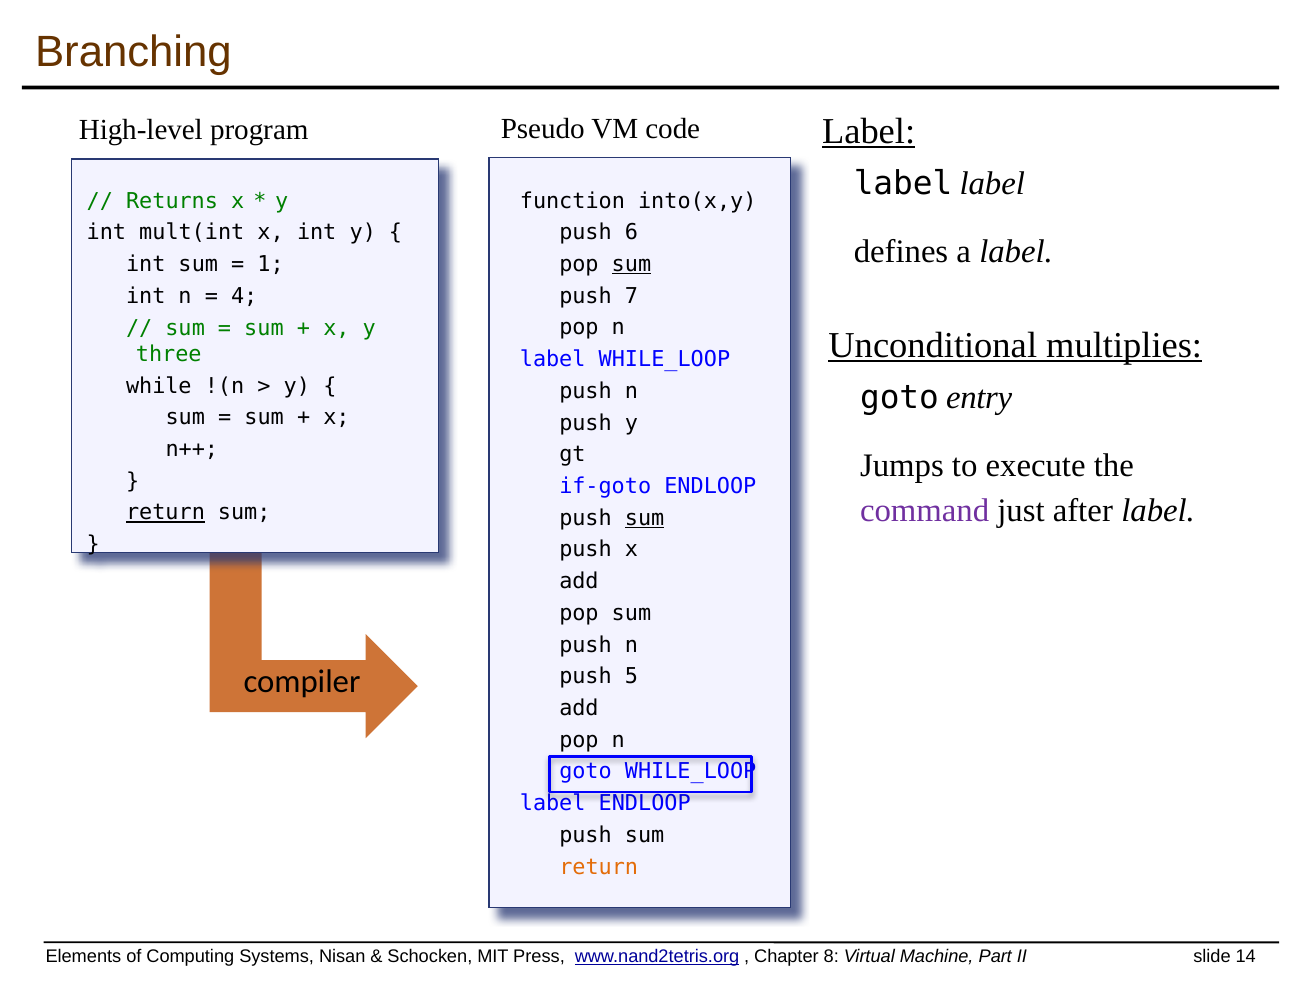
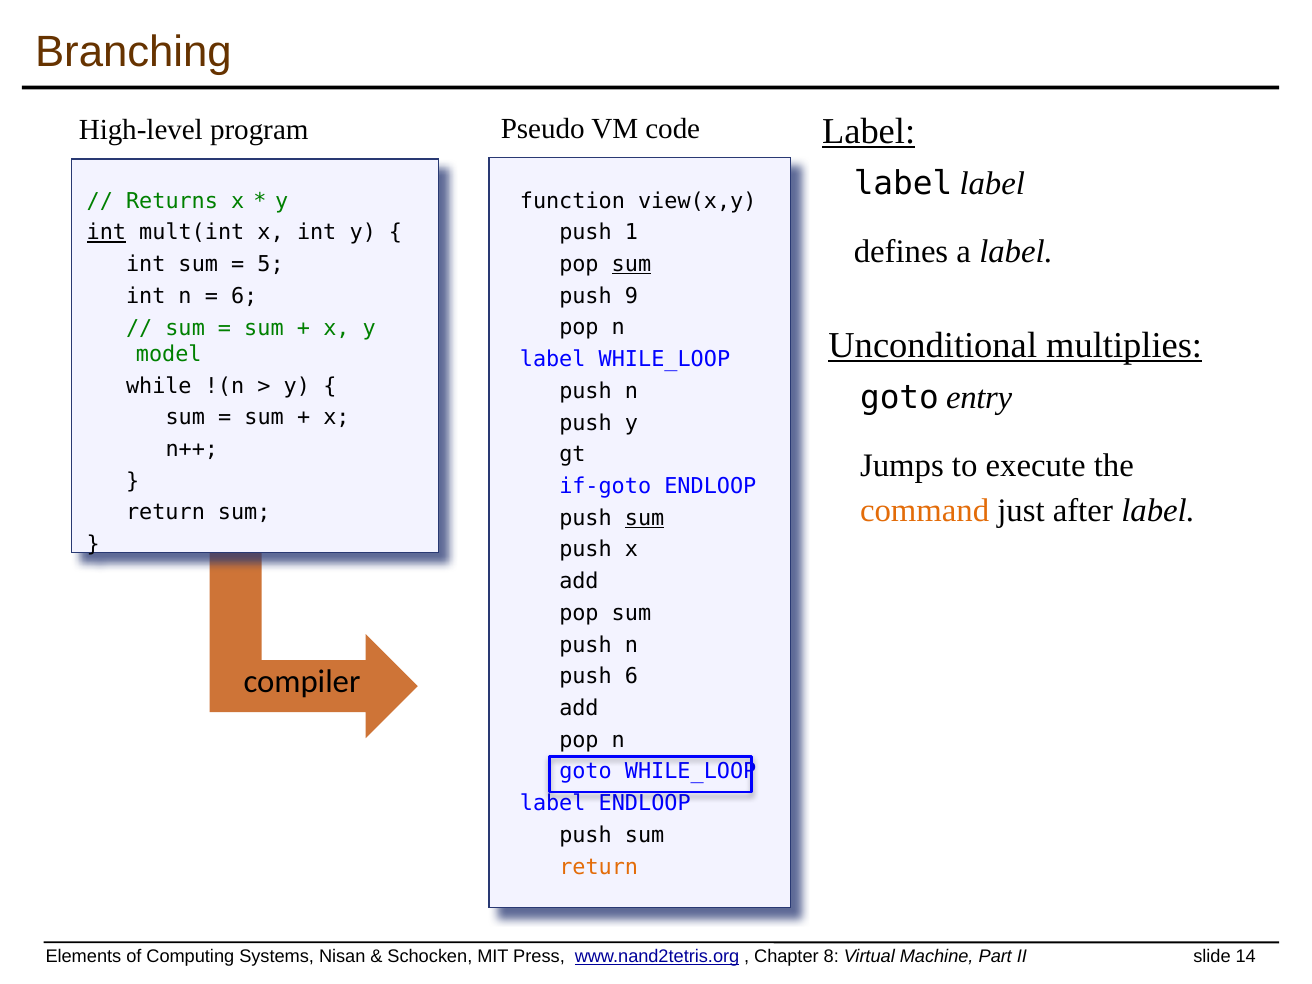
into(x,y: into(x,y -> view(x,y (697, 201)
6: 6 -> 1 (632, 233)
int underline: none -> present (106, 233)
1: 1 -> 5 (271, 264)
7: 7 -> 9 (632, 296)
4: 4 -> 6 (244, 296)
three: three -> model (169, 354)
command colour: purple -> orange (925, 510)
return underline: present -> none (165, 513)
push 5: 5 -> 6 (632, 677)
